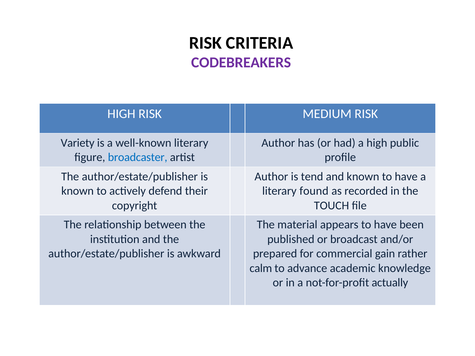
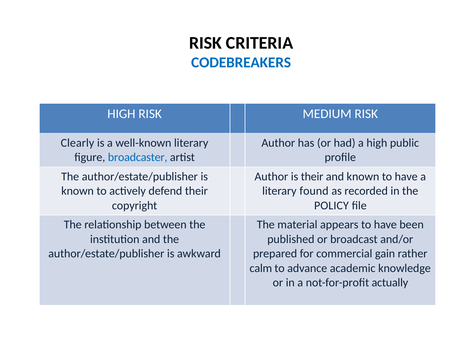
CODEBREAKERS colour: purple -> blue (241, 62)
Variety: Variety -> Clearly (77, 143)
is tend: tend -> their (312, 177)
TOUCH: TOUCH -> POLICY (331, 206)
